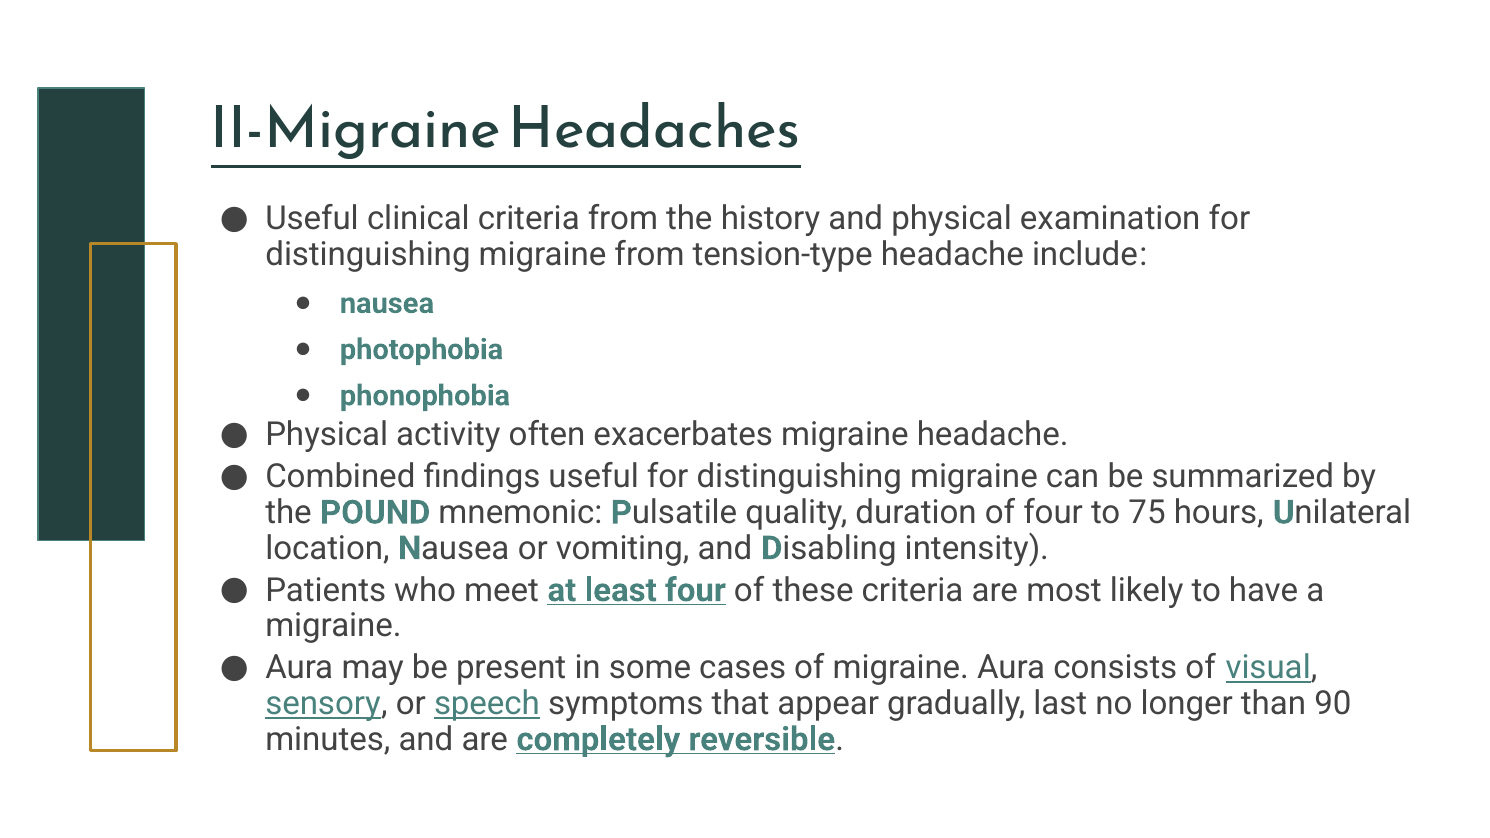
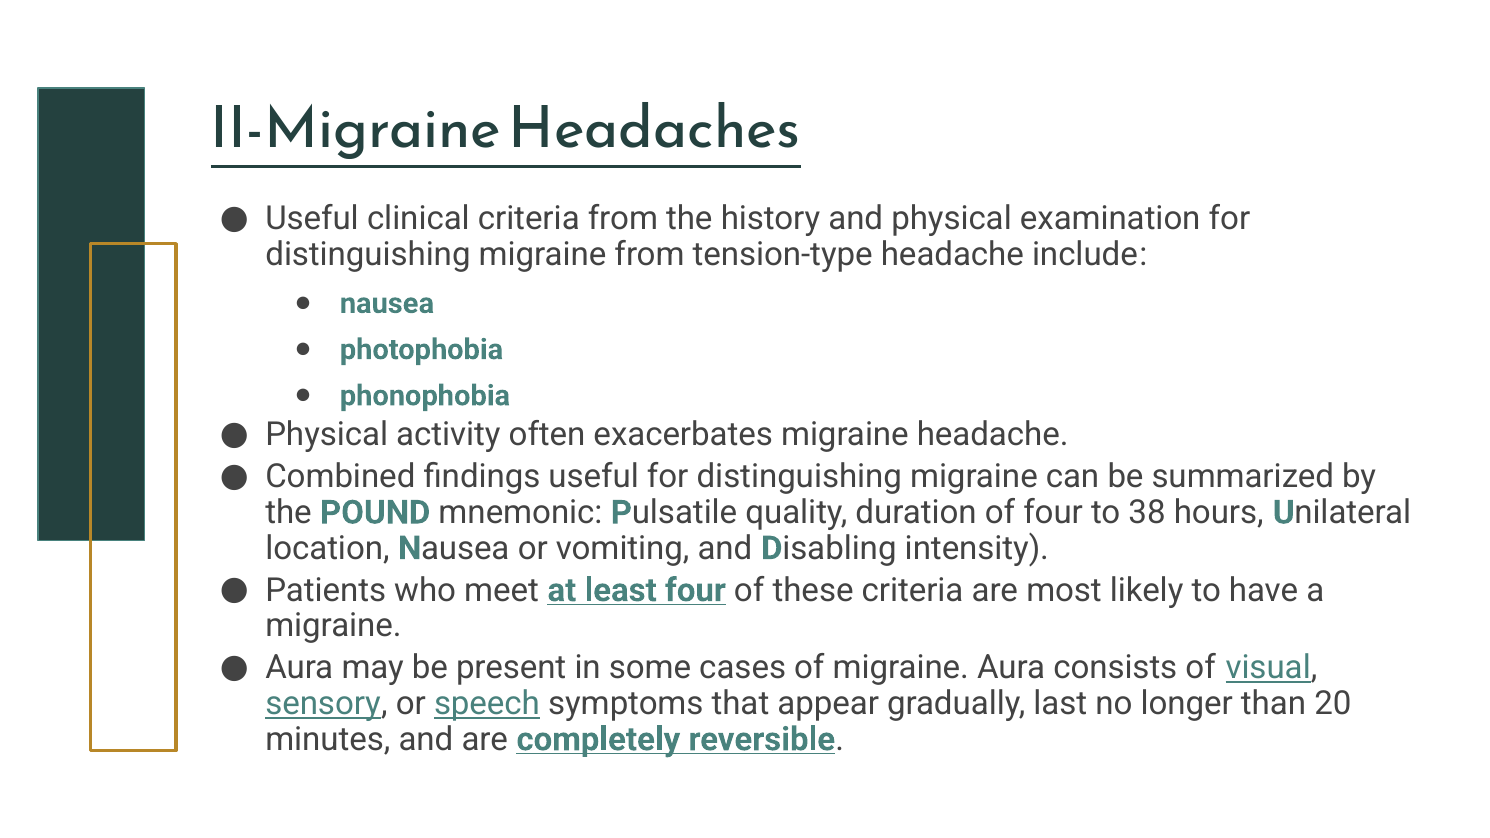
75: 75 -> 38 (1147, 513)
90: 90 -> 20 (1333, 704)
